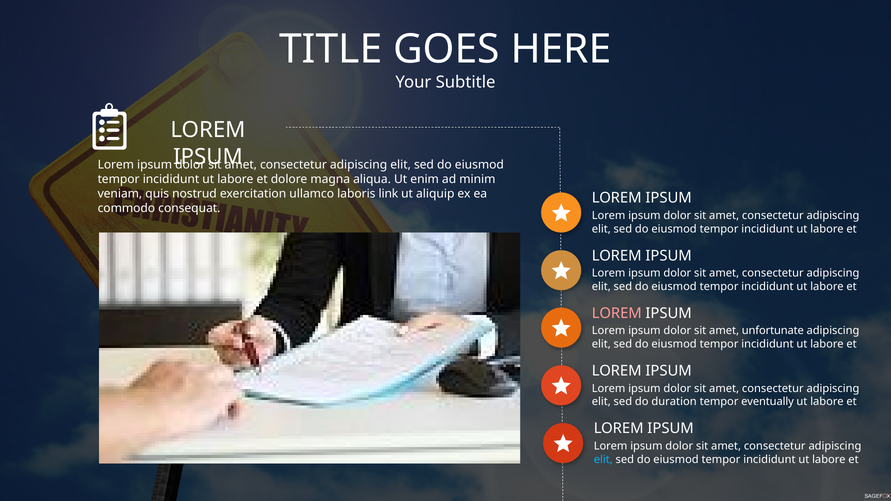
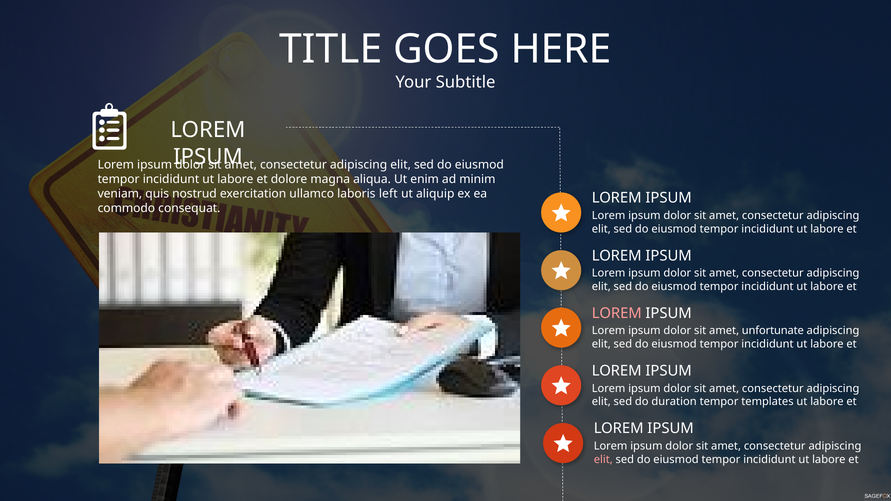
link: link -> left (388, 194)
eventually: eventually -> templates (767, 402)
elit colour: light blue -> pink (603, 460)
